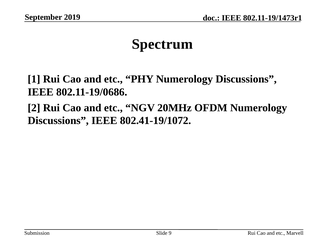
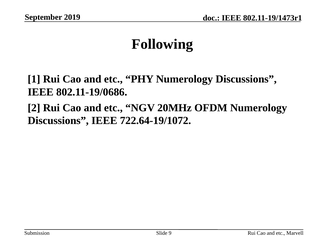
Spectrum: Spectrum -> Following (162, 44)
802.41-19/1072: 802.41-19/1072 -> 722.64-19/1072 (156, 121)
